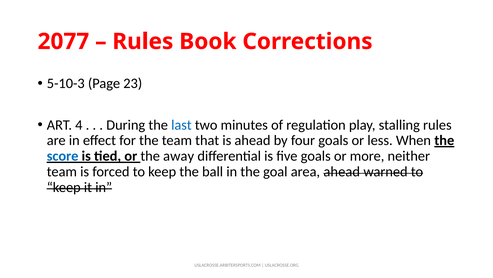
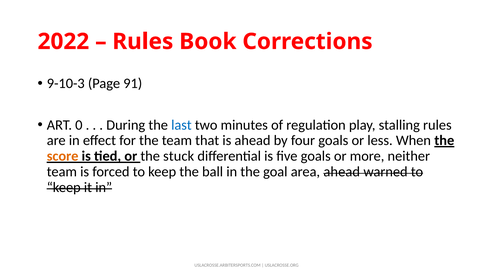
2077: 2077 -> 2022 (63, 41)
5-10-3: 5-10-3 -> 9-10-3 (66, 83)
23: 23 -> 91 (133, 83)
4: 4 -> 0 (79, 125)
score colour: blue -> orange (63, 156)
away: away -> stuck (179, 156)
